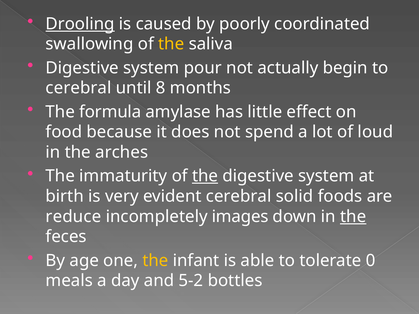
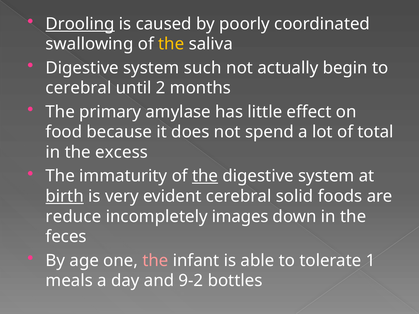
pour: pour -> such (203, 68)
8: 8 -> 2 (161, 88)
formula: formula -> primary (110, 112)
loud: loud -> total (375, 132)
arches: arches -> excess (122, 152)
birth underline: none -> present (65, 196)
the underline: present -> none (353, 217)
the colour: yellow -> pink (155, 261)
0: 0 -> 1 (371, 261)
5-2: 5-2 -> 9-2 (191, 281)
